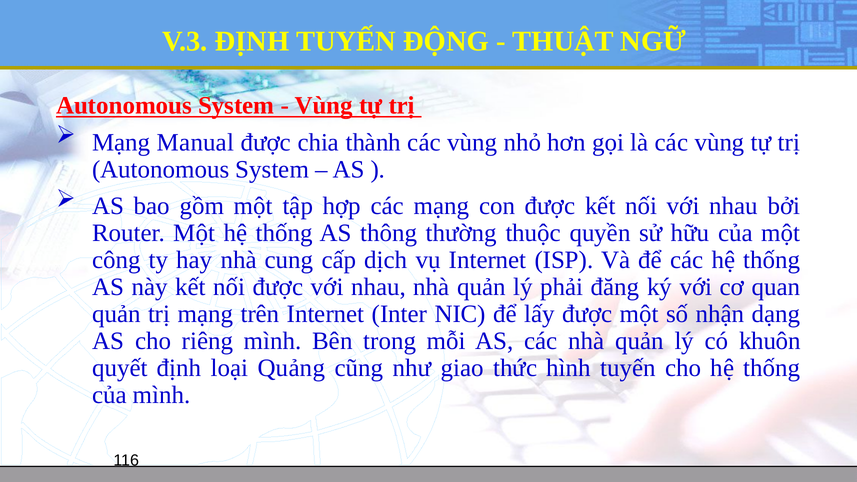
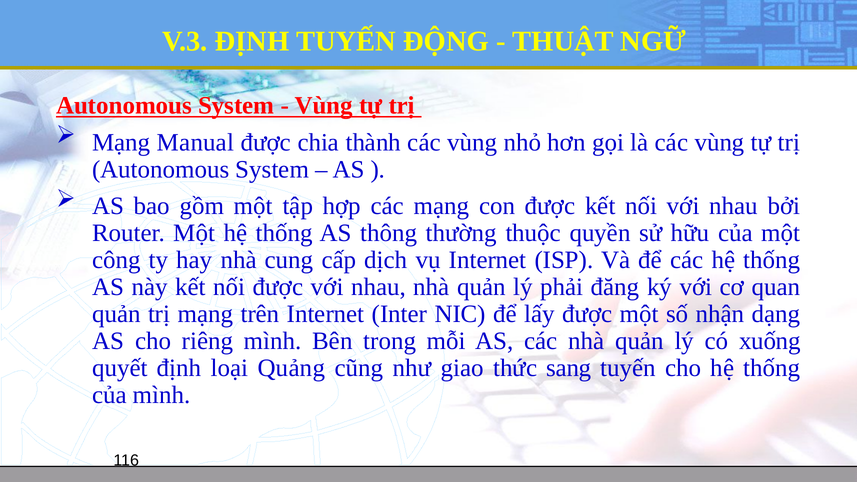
khuôn: khuôn -> xuống (770, 341)
hình: hình -> sang (569, 368)
